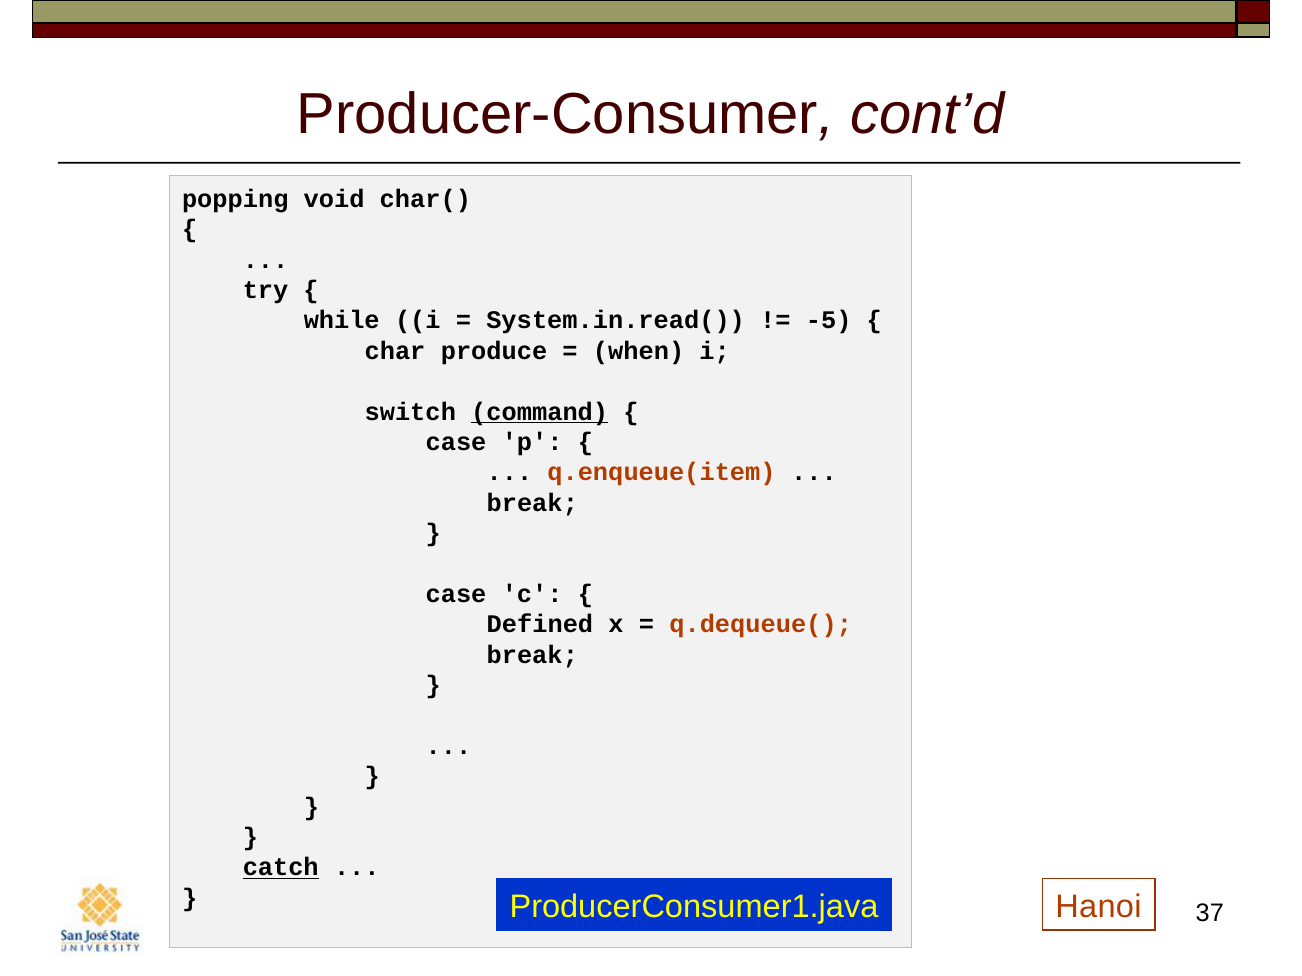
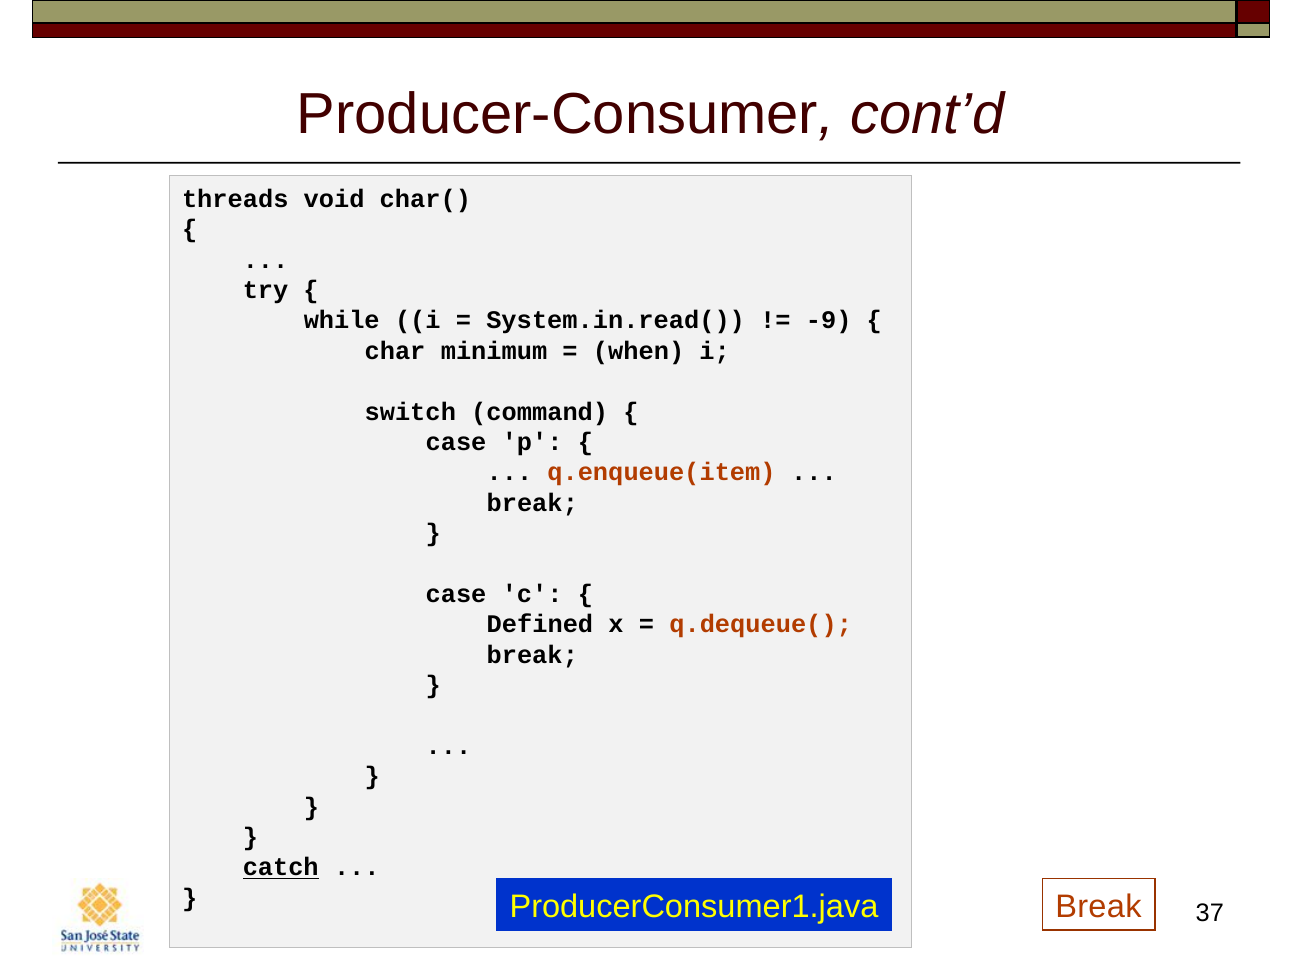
popping: popping -> threads (235, 199)
-5: -5 -> -9 (829, 321)
produce: produce -> minimum (494, 351)
command underline: present -> none (540, 412)
Hanoi: Hanoi -> Break (1098, 907)
